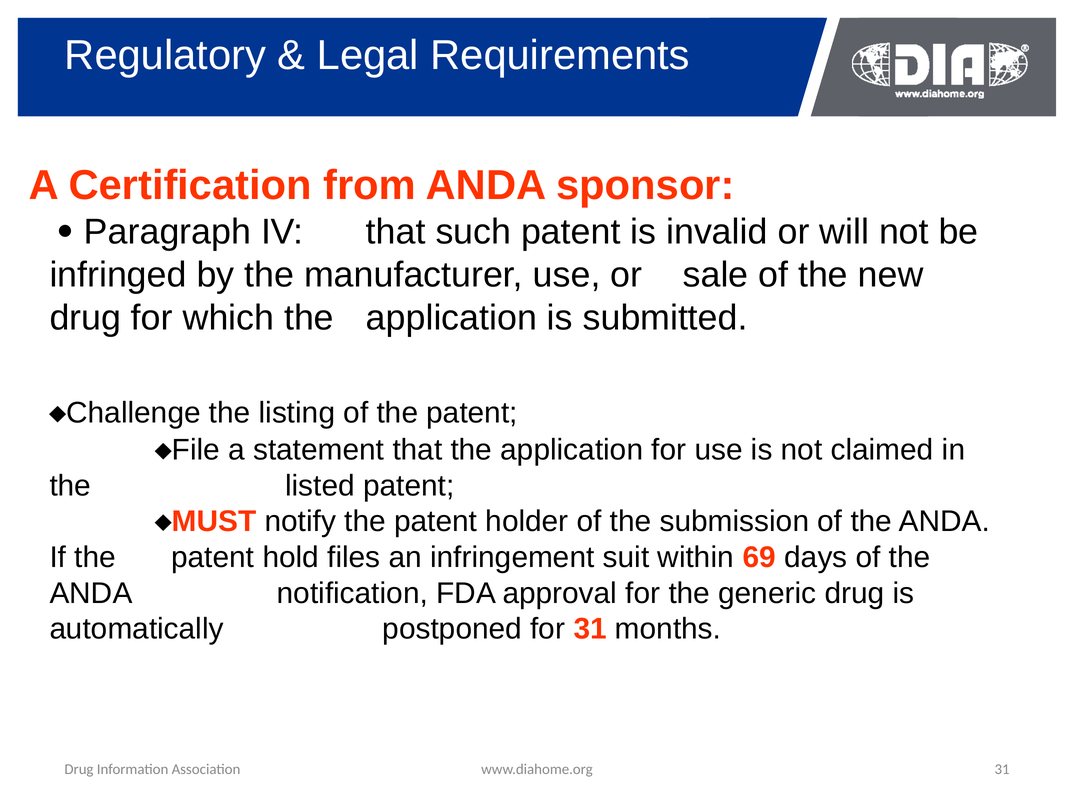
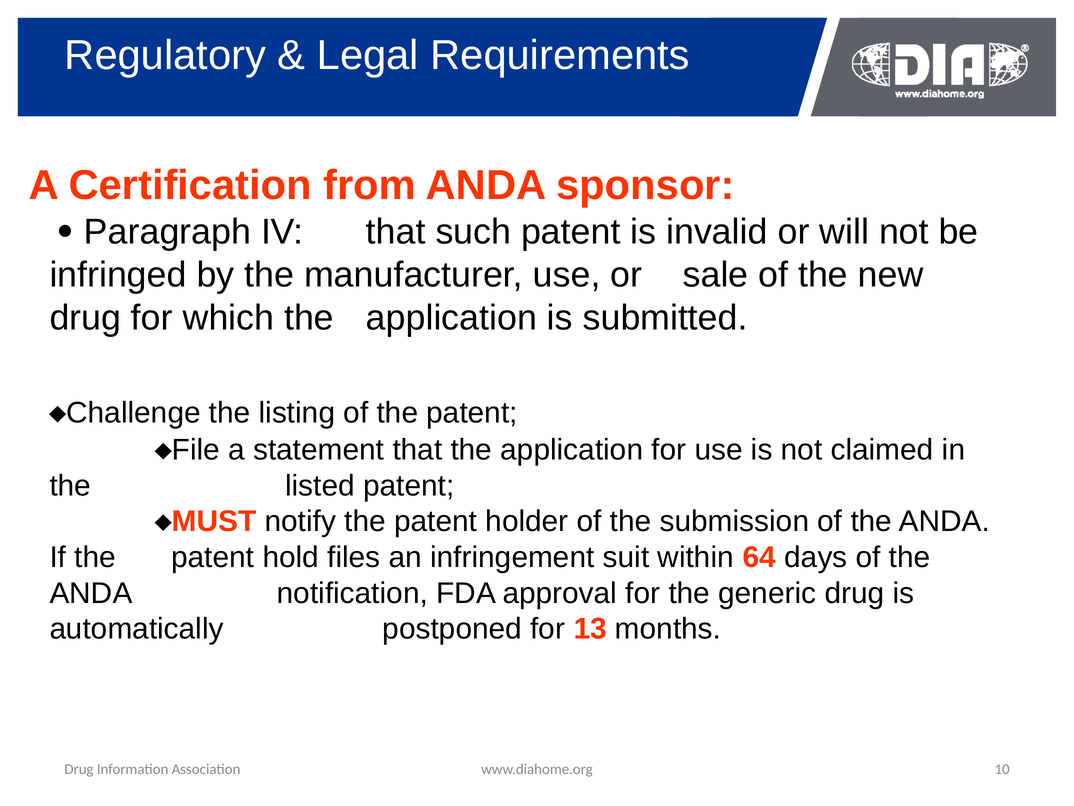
69: 69 -> 64 (760, 557)
for 31: 31 -> 13 (590, 629)
www.diahome.org 31: 31 -> 10 (1002, 769)
